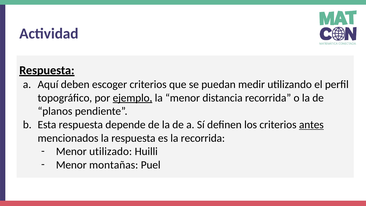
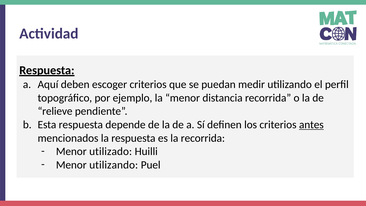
ejemplo underline: present -> none (133, 98)
planos: planos -> relieve (55, 111)
Menor montañas: montañas -> utilizando (114, 165)
